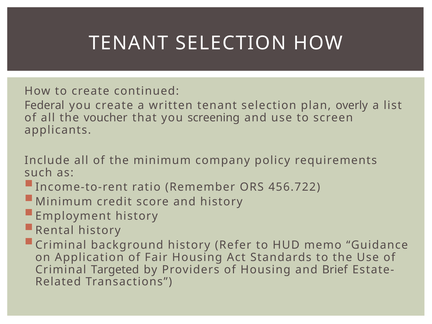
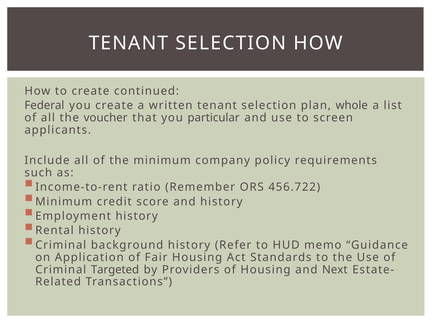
overly: overly -> whole (352, 105)
screening: screening -> particular (214, 118)
Brief: Brief -> Next (335, 270)
